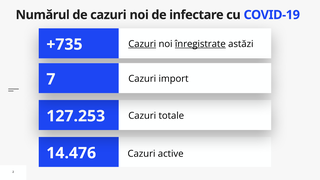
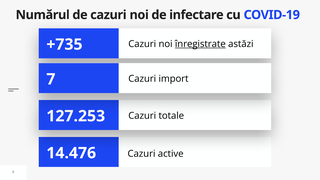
Cazuri underline: present -> none (142, 44)
